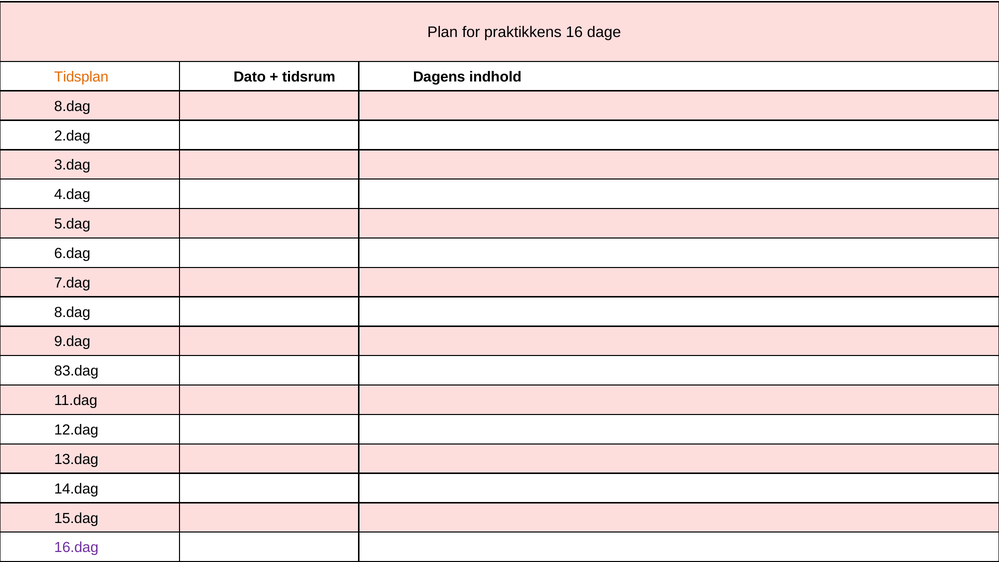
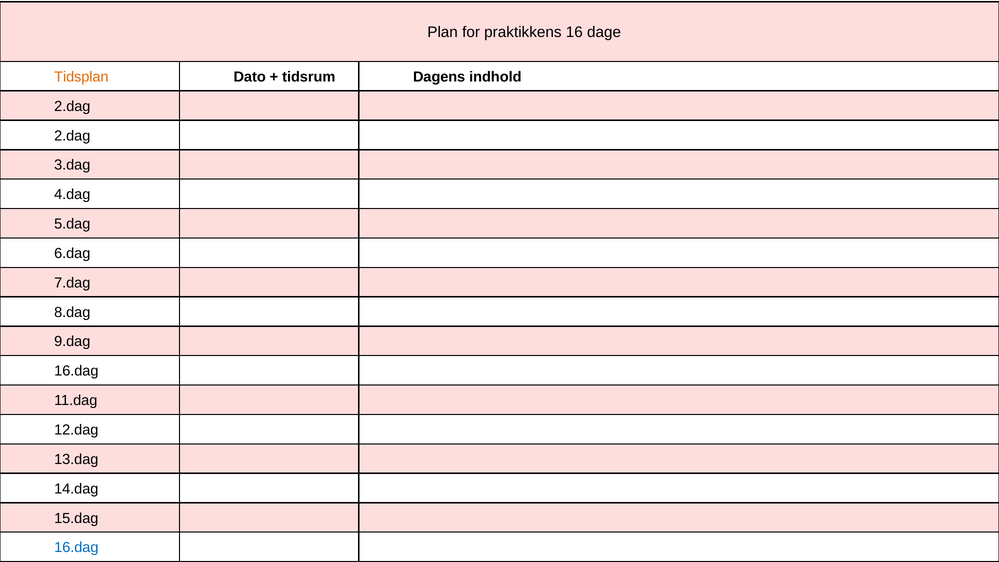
8.dag: 8.dag -> 2.dag (72, 106)
83.dag: 83.dag -> 16.dag (76, 371)
16.dag colour: purple -> blue (76, 548)
